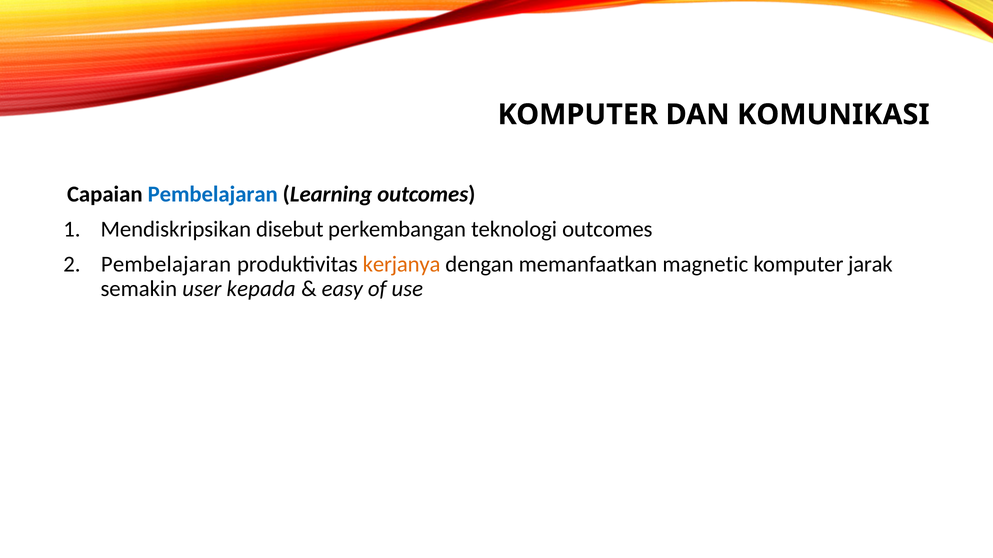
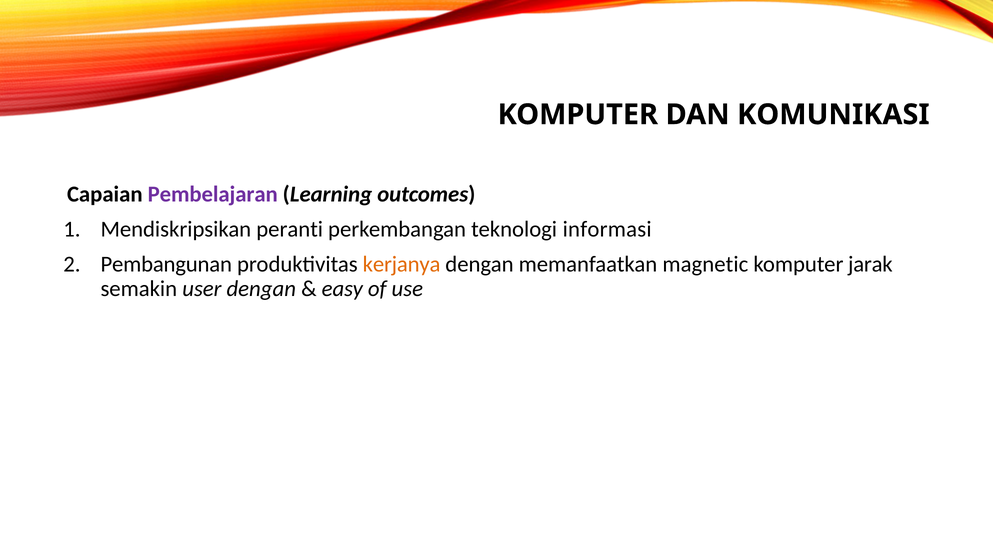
Pembelajaran colour: blue -> purple (213, 195)
disebut: disebut -> peranti (290, 229)
teknologi outcomes: outcomes -> informasi (607, 229)
Pembelajaran: Pembelajaran -> Pembangunan (166, 264)
user kepada: kepada -> dengan (261, 289)
